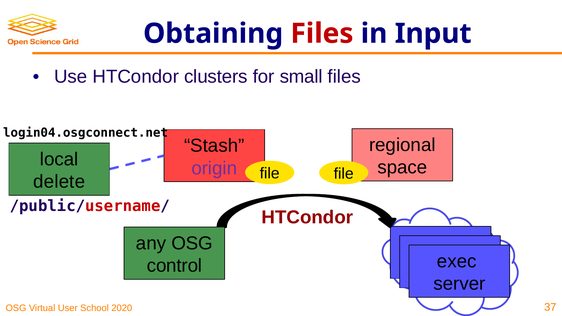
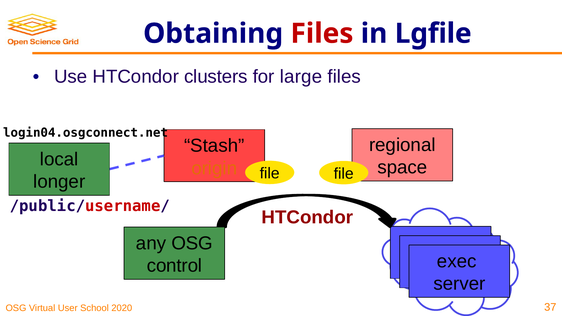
Input: Input -> Lgfile (433, 34)
small: small -> large (301, 77)
origin colour: purple -> orange (214, 168)
delete: delete -> longer (59, 182)
